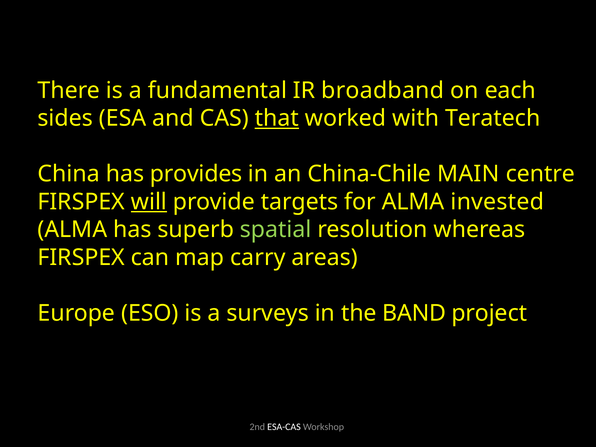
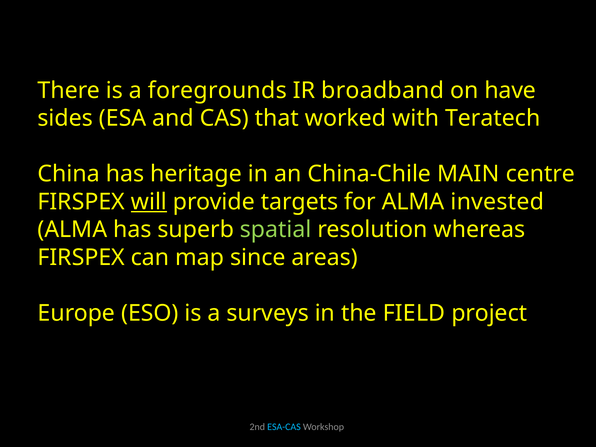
fundamental: fundamental -> foregrounds (217, 90)
each: each -> have (510, 90)
that underline: present -> none (277, 118)
provides: provides -> heritage (196, 174)
carry: carry -> since (258, 257)
BAND: BAND -> FIELD (414, 313)
ESA-CAS colour: white -> light blue (284, 427)
